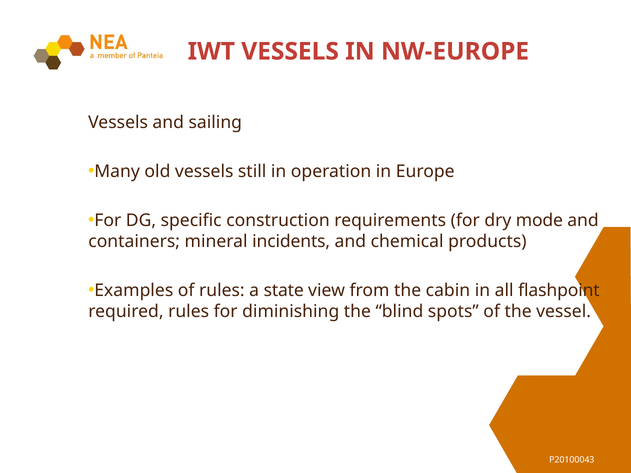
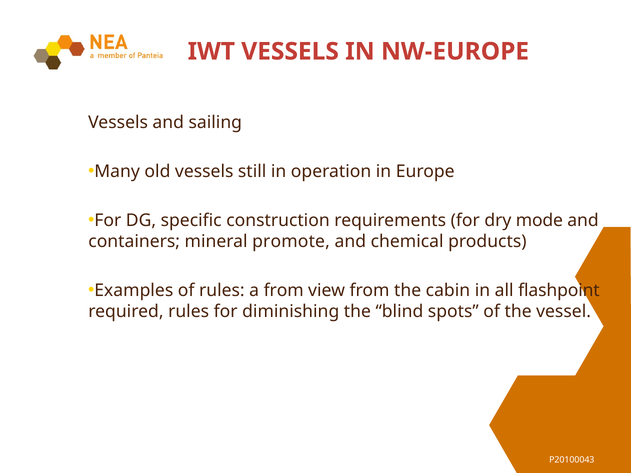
incidents: incidents -> promote (291, 242)
a state: state -> from (284, 291)
